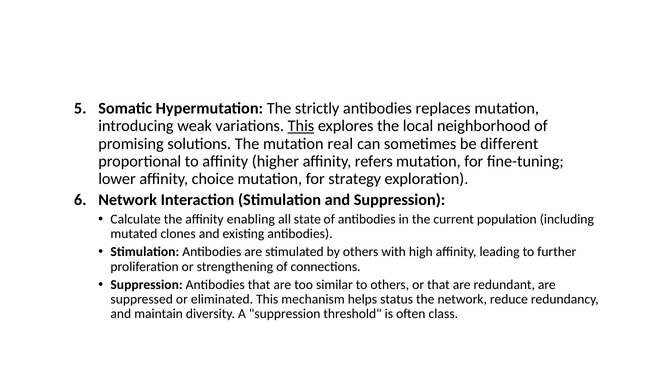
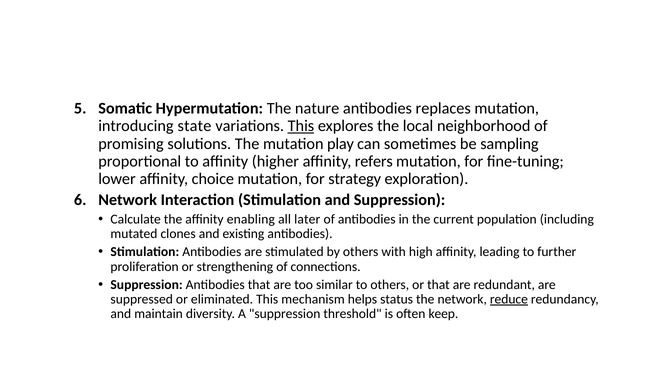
strictly: strictly -> nature (317, 108)
weak: weak -> state (194, 126)
real: real -> play (340, 144)
different: different -> sampling (509, 144)
state: state -> later (307, 219)
reduce underline: none -> present (509, 299)
class: class -> keep (443, 314)
